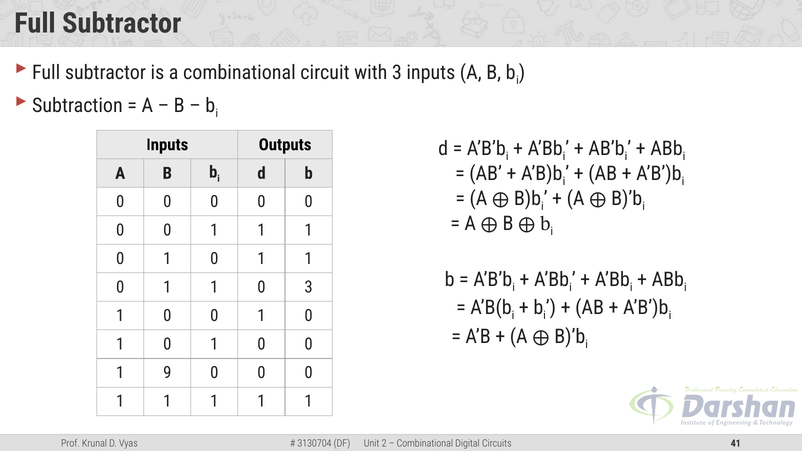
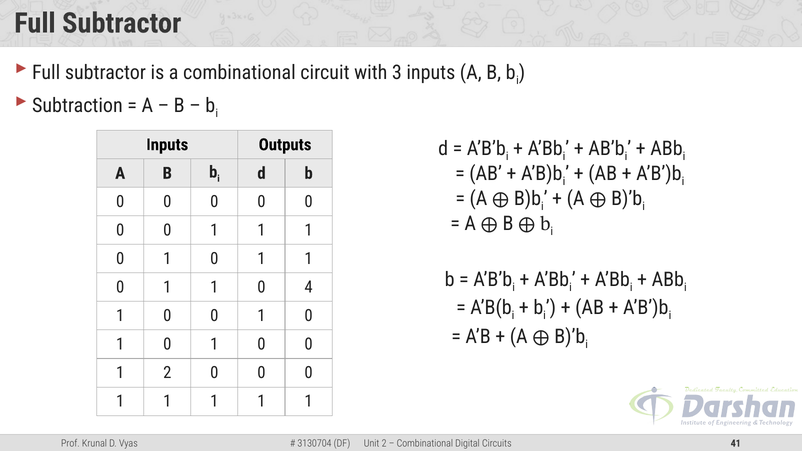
0 3: 3 -> 4 (309, 287)
1 9: 9 -> 2 (167, 373)
